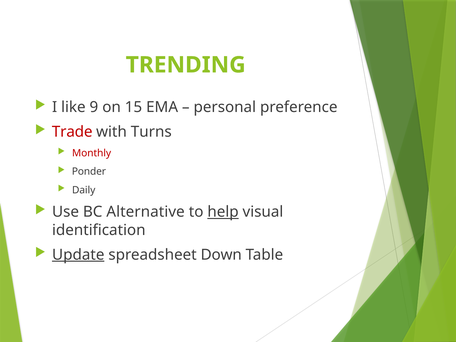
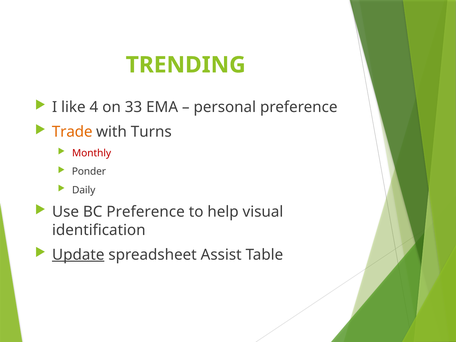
9: 9 -> 4 (94, 107)
15: 15 -> 33 (133, 107)
Trade colour: red -> orange (72, 132)
BC Alternative: Alternative -> Preference (146, 212)
help underline: present -> none (223, 212)
Down: Down -> Assist (221, 255)
